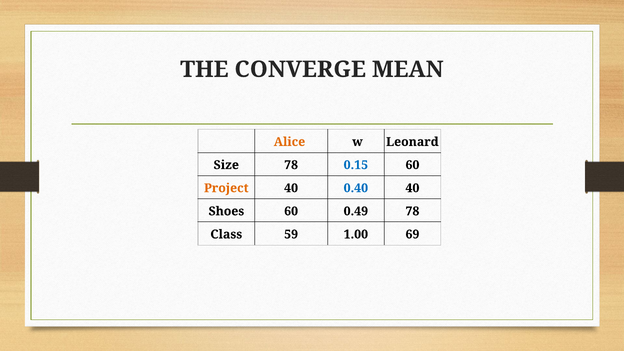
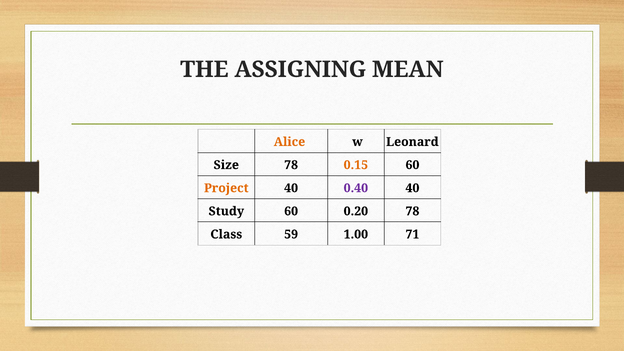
CONVERGE: CONVERGE -> ASSIGNING (300, 69)
0.15 colour: blue -> orange (356, 165)
0.40 colour: blue -> purple (356, 188)
Shoes: Shoes -> Study (226, 211)
0.49: 0.49 -> 0.20 (356, 211)
69: 69 -> 71 (412, 234)
